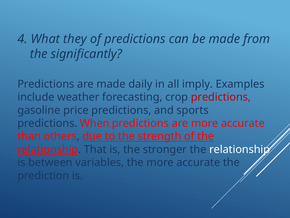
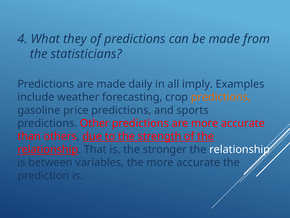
significantly: significantly -> statisticians (86, 54)
predictions colour: red -> orange (221, 97)
When: When -> Other (95, 123)
